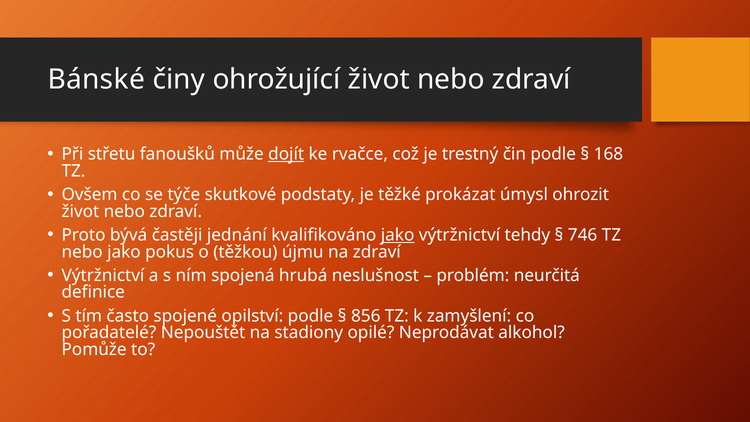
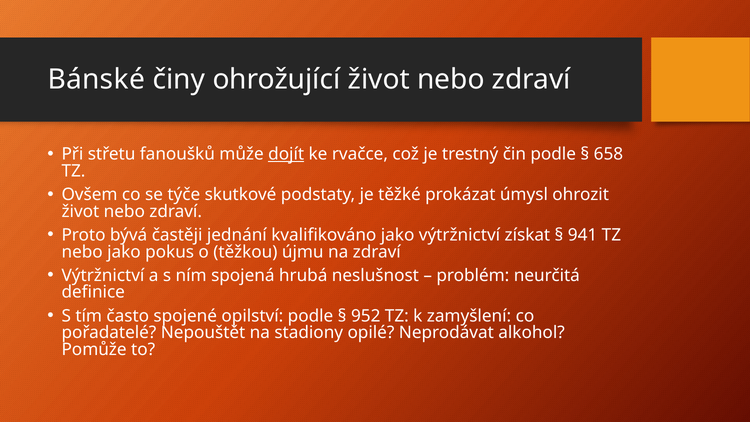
168: 168 -> 658 (608, 154)
jako underline: present -> none (398, 235)
tehdy: tehdy -> získat (527, 235)
746: 746 -> 941 (583, 235)
856: 856 -> 952 (366, 316)
